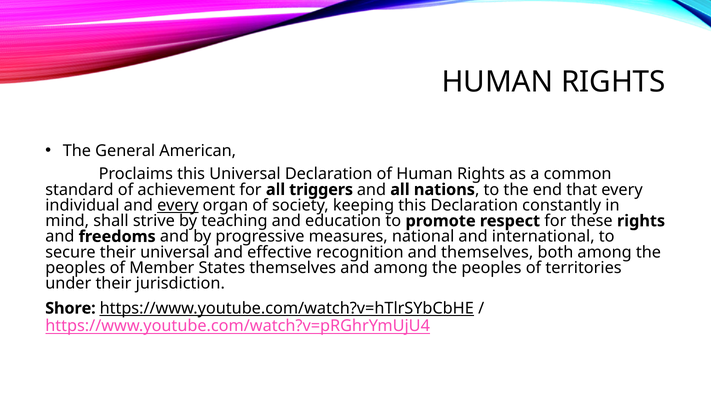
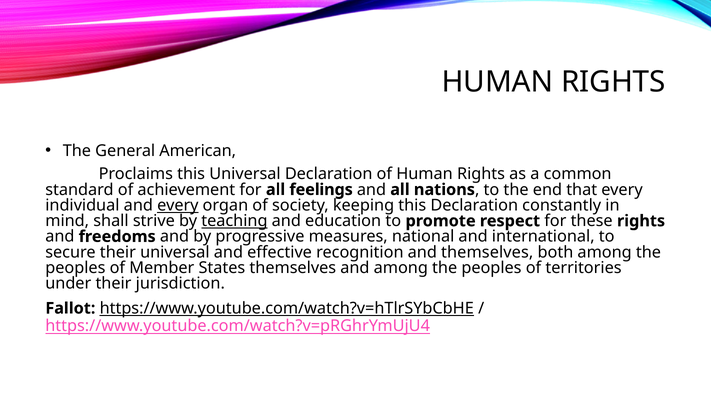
triggers: triggers -> feelings (321, 190)
teaching underline: none -> present (234, 221)
Shore: Shore -> Fallot (70, 308)
